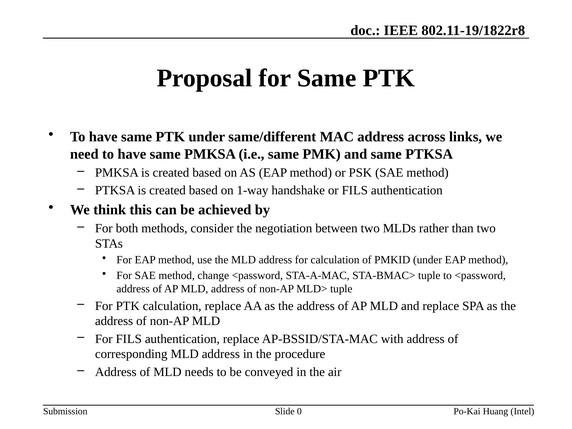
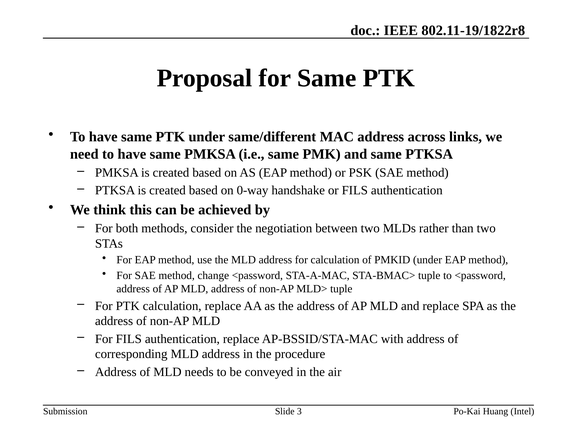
1-way: 1-way -> 0-way (253, 190)
0: 0 -> 3 (299, 411)
